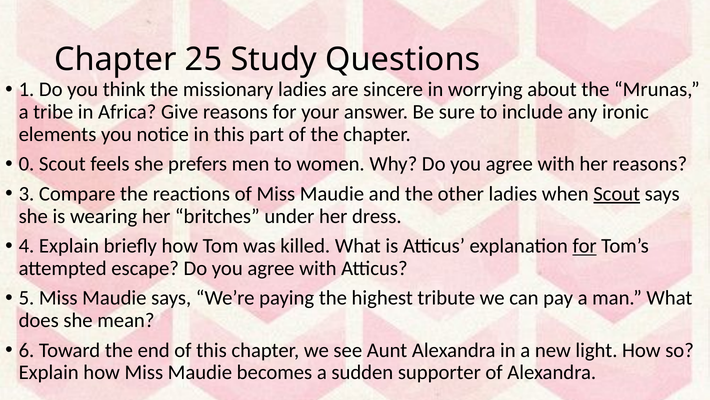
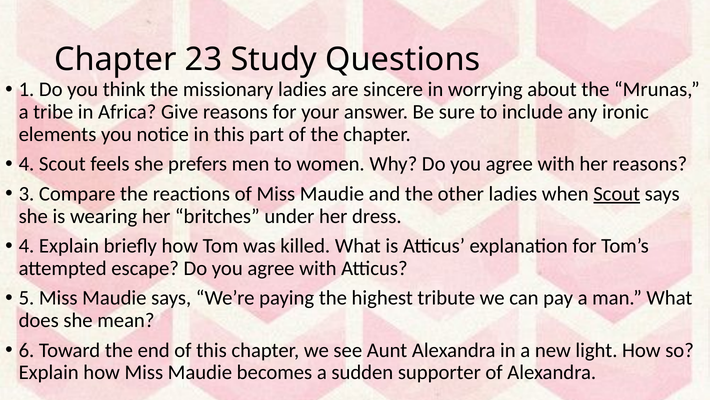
25: 25 -> 23 (204, 60)
0: 0 -> 4 (26, 164)
for underline: present -> none (585, 246)
